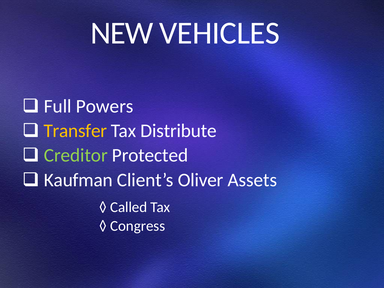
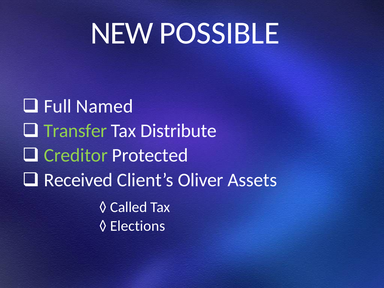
VEHICLES: VEHICLES -> POSSIBLE (219, 33)
Powers: Powers -> Named (105, 106)
Transfer colour: yellow -> light green (75, 131)
Kaufman: Kaufman -> Received (78, 180)
Congress: Congress -> Elections (138, 226)
